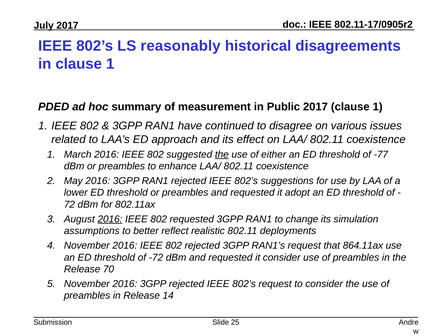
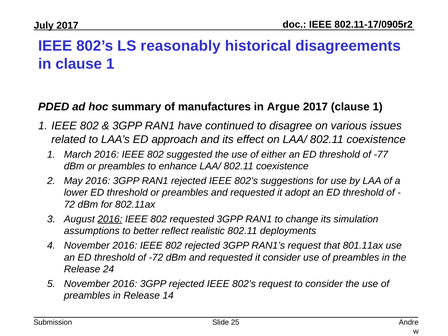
measurement: measurement -> manufactures (214, 107)
Public: Public -> Argue (283, 107)
the underline: present -> none (222, 154)
864.11ax: 864.11ax -> 801.11ax (363, 245)
70: 70 -> 24 (109, 269)
